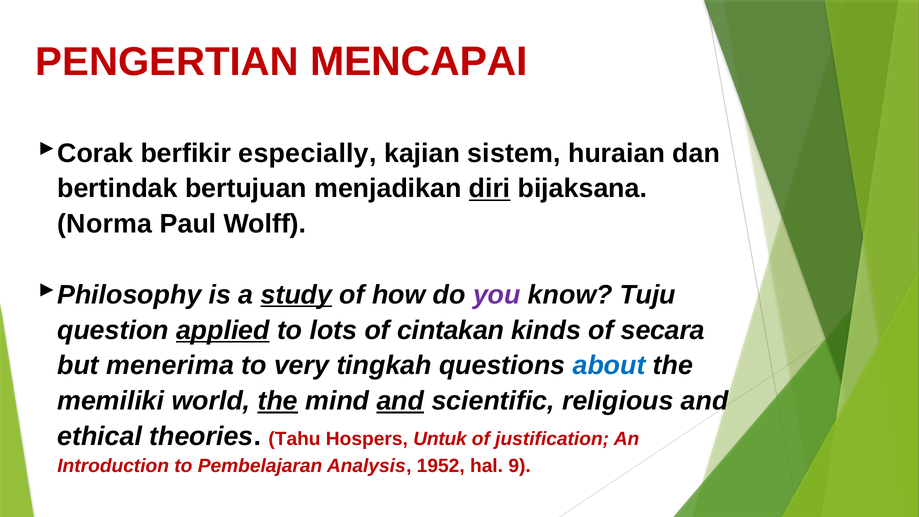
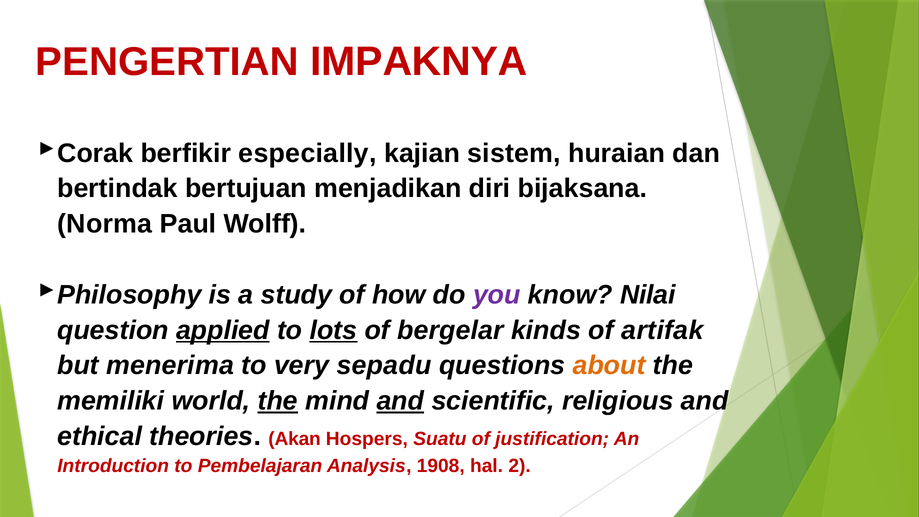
MENCAPAI: MENCAPAI -> IMPAKNYA (419, 62)
diri underline: present -> none (490, 189)
study underline: present -> none (296, 295)
Tuju: Tuju -> Nilai (648, 295)
lots underline: none -> present (333, 330)
cintakan: cintakan -> bergelar (450, 330)
secara: secara -> artifak (662, 330)
tingkah: tingkah -> sepadu (384, 366)
about colour: blue -> orange (609, 366)
Tahu: Tahu -> Akan (295, 439)
Untuk: Untuk -> Suatu (440, 439)
1952: 1952 -> 1908 (441, 466)
9: 9 -> 2 (520, 466)
